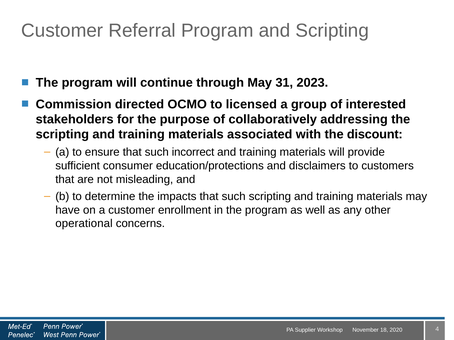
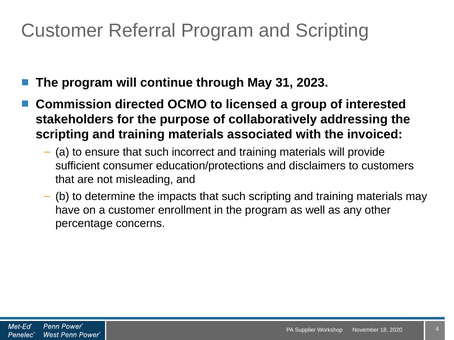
discount: discount -> invoiced (375, 135)
operational: operational -> percentage (84, 224)
